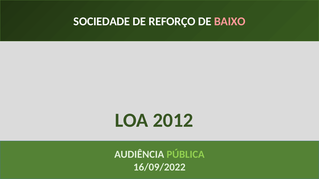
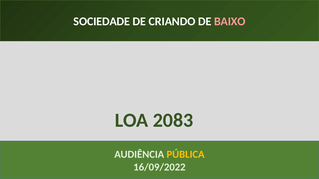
REFORÇO: REFORÇO -> CRIANDO (172, 21)
2012: 2012 -> 2083 (173, 121)
PÚBLICA colour: light green -> yellow (186, 155)
